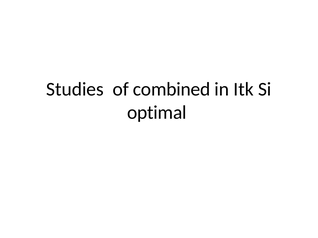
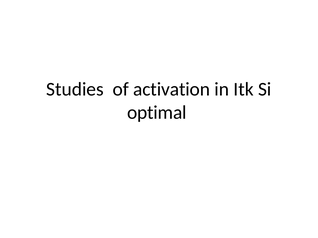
combined: combined -> activation (172, 89)
